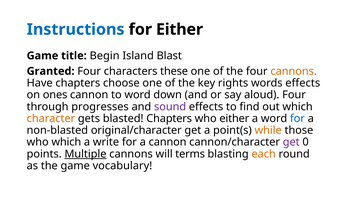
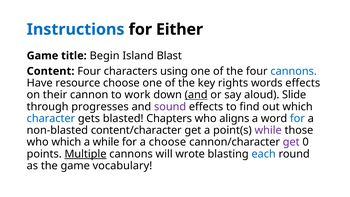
Granted: Granted -> Content (51, 71)
these: these -> using (174, 71)
cannons colour: orange -> blue (294, 71)
Have chapters: chapters -> resource (78, 83)
ones: ones -> their (55, 95)
to word: word -> work (137, 95)
and underline: none -> present (196, 95)
aloud Four: Four -> Slide (294, 95)
character colour: orange -> blue (51, 118)
who either: either -> aligns (234, 118)
original/character: original/character -> content/character (136, 130)
while colour: orange -> purple (268, 130)
a write: write -> while (106, 142)
a cannon: cannon -> choose (167, 142)
terms: terms -> wrote (190, 154)
each colour: orange -> blue (264, 154)
